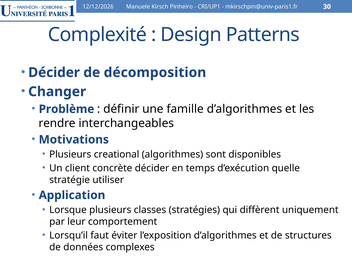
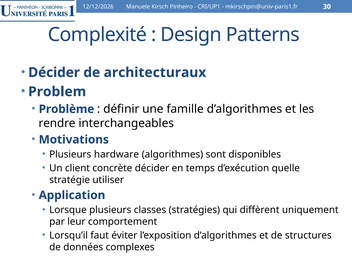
décomposition: décomposition -> architecturaux (155, 73)
Changer: Changer -> Problem (57, 92)
creational: creational -> hardware (117, 154)
